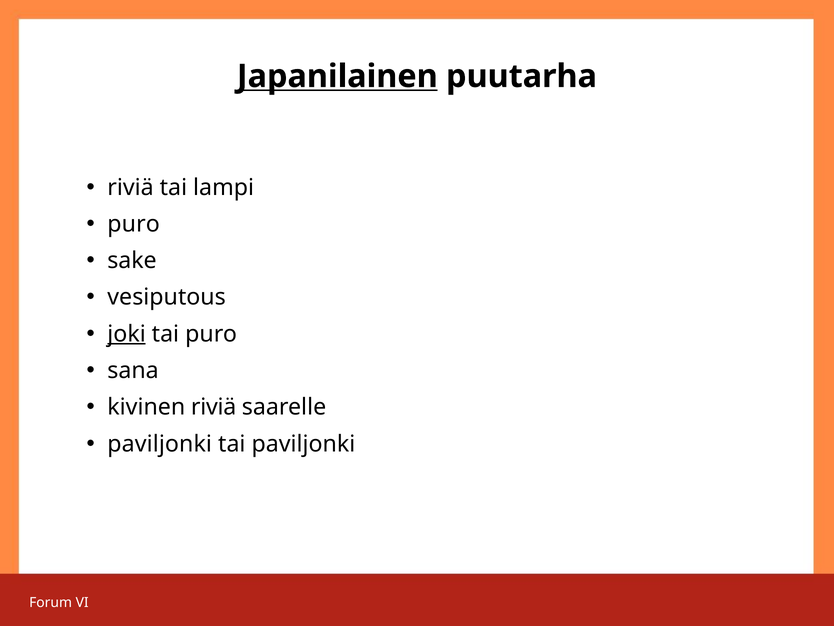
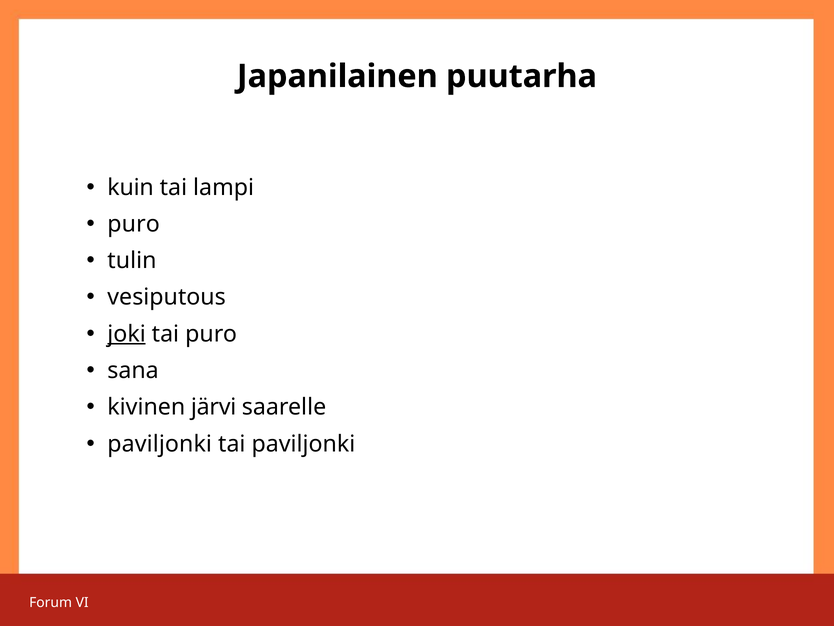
Japanilainen underline: present -> none (337, 76)
riviä: riviä -> kuin (131, 187)
sake: sake -> tulin (132, 260)
kivinen riviä: riviä -> järvi (214, 407)
